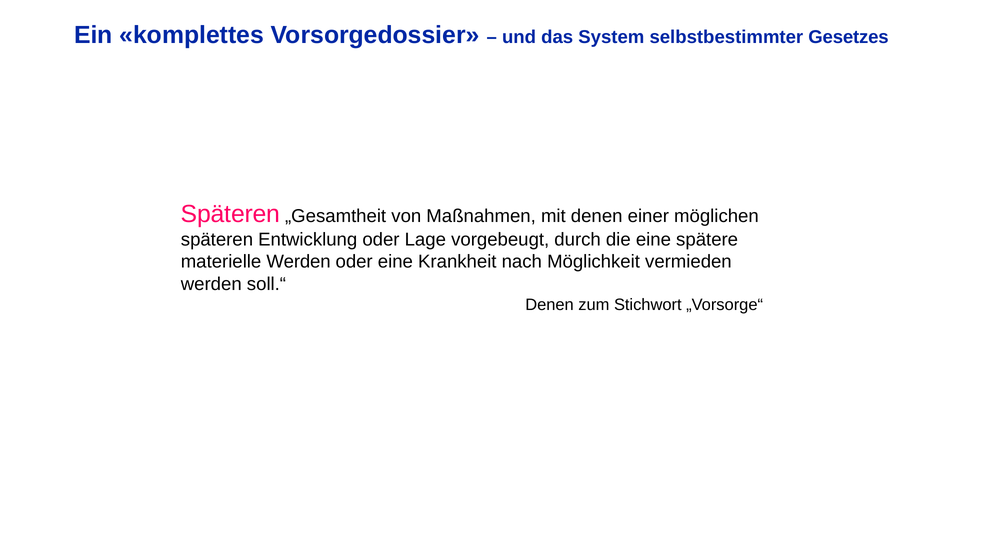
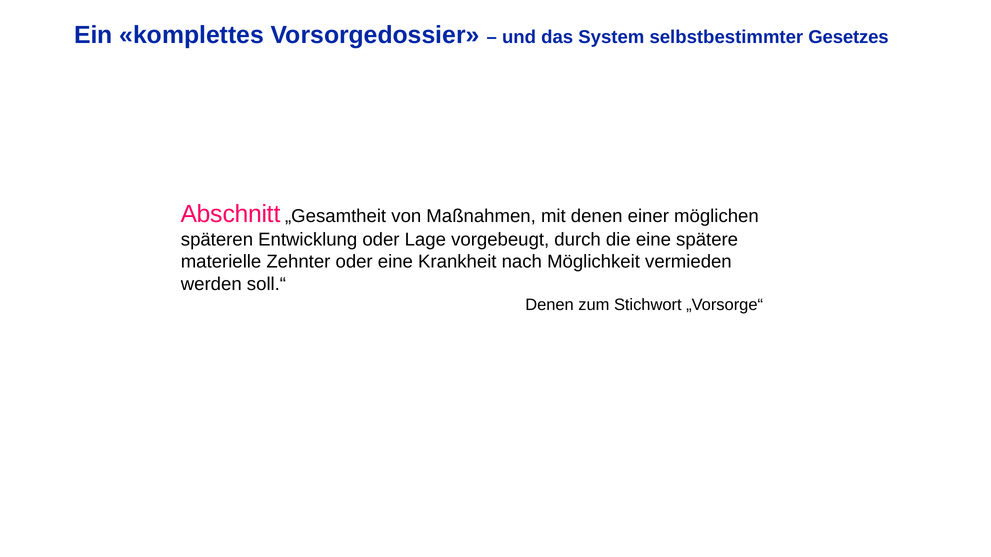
Späteren: Späteren -> Abschnitt (231, 214)
materielle Werden: Werden -> Zehnter (298, 262)
